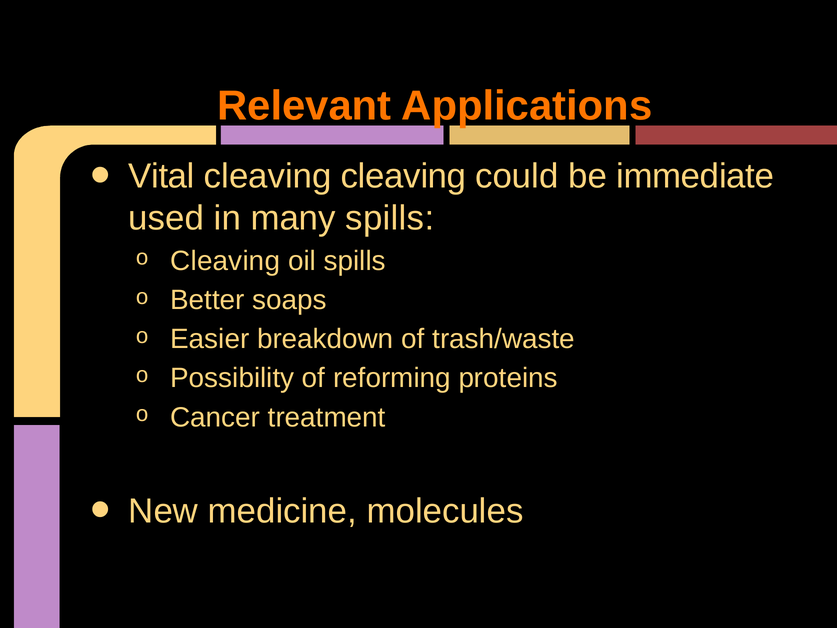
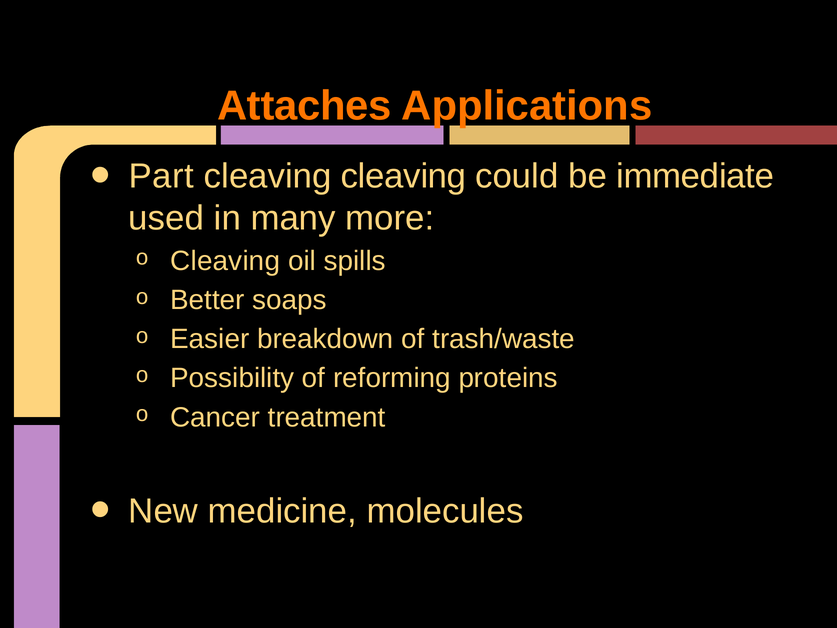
Relevant: Relevant -> Attaches (304, 106)
Vital: Vital -> Part (161, 176)
many spills: spills -> more (390, 218)
